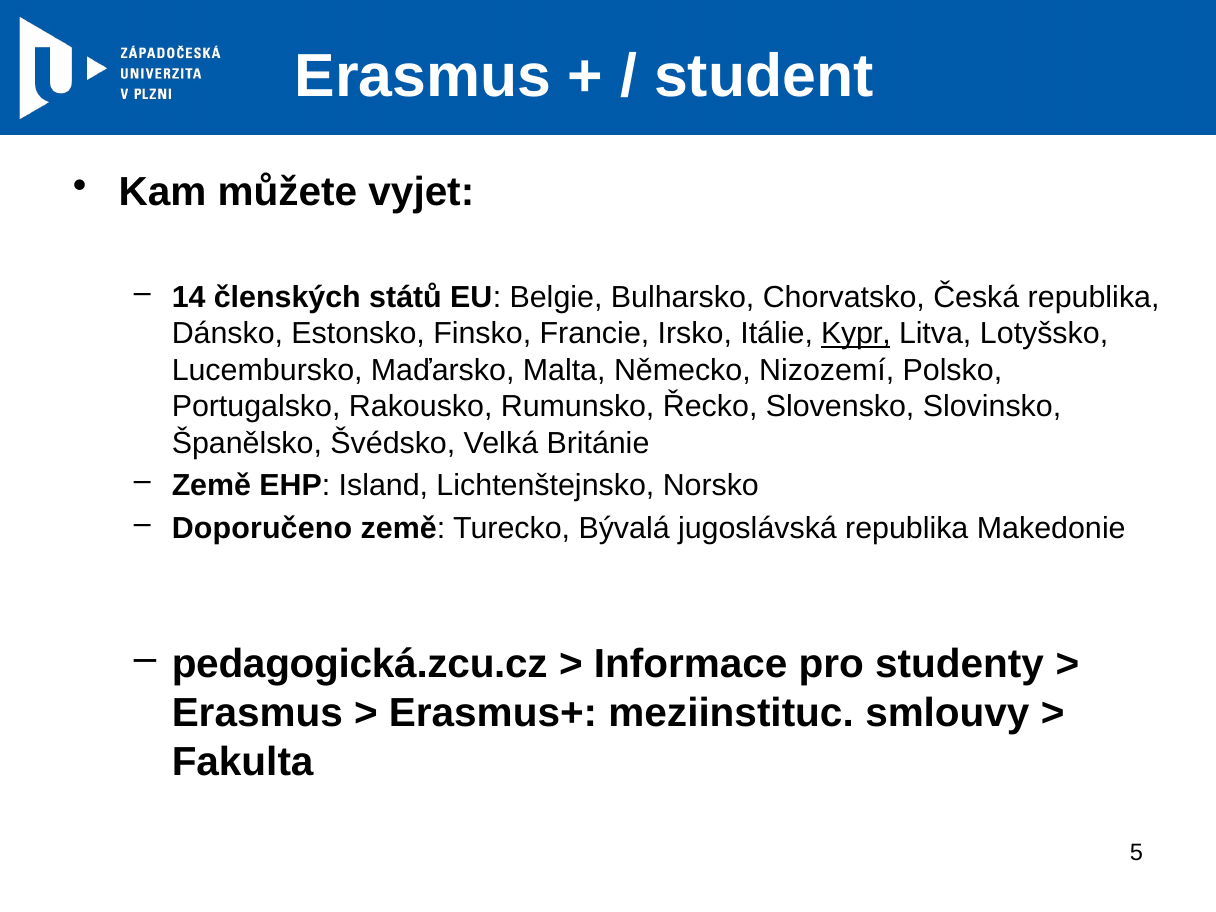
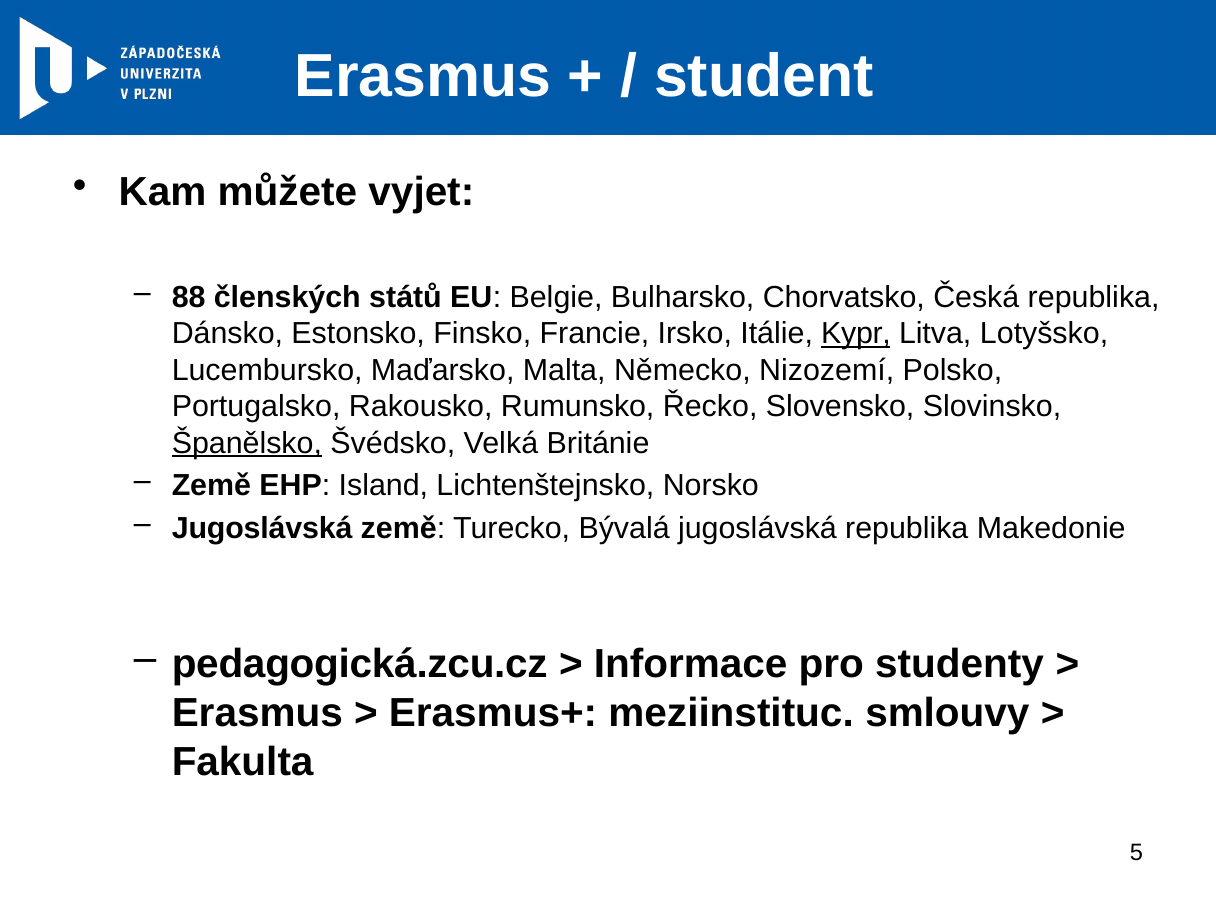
14: 14 -> 88 (189, 297)
Španělsko underline: none -> present (247, 443)
Doporučeno: Doporučeno -> Jugoslávská (262, 528)
